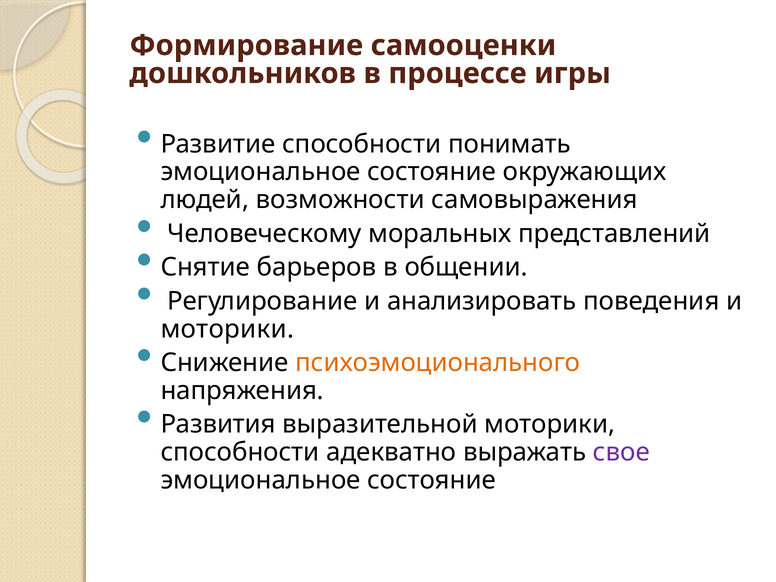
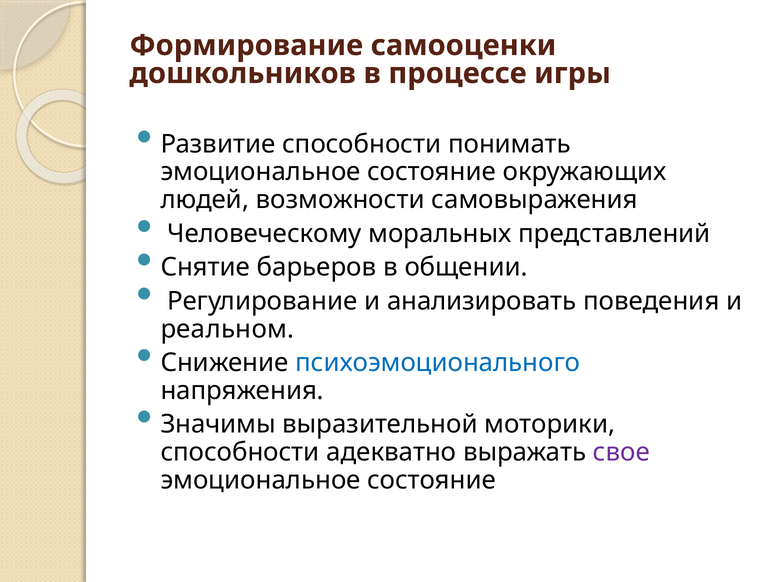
моторики: моторики -> реальном (227, 329)
психоэмоционального colour: orange -> blue (438, 363)
Развития: Развития -> Значимы (218, 424)
